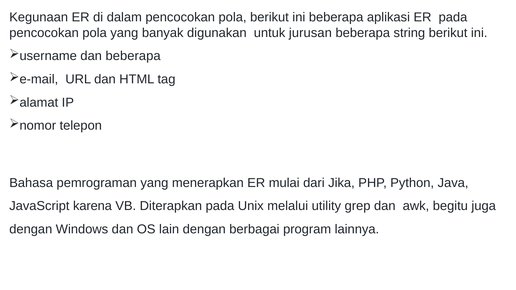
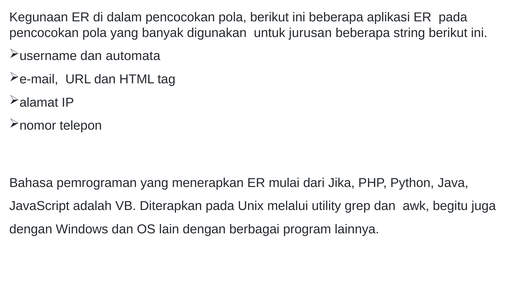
dan beberapa: beberapa -> automata (133, 56)
karena: karena -> adalah (92, 206)
